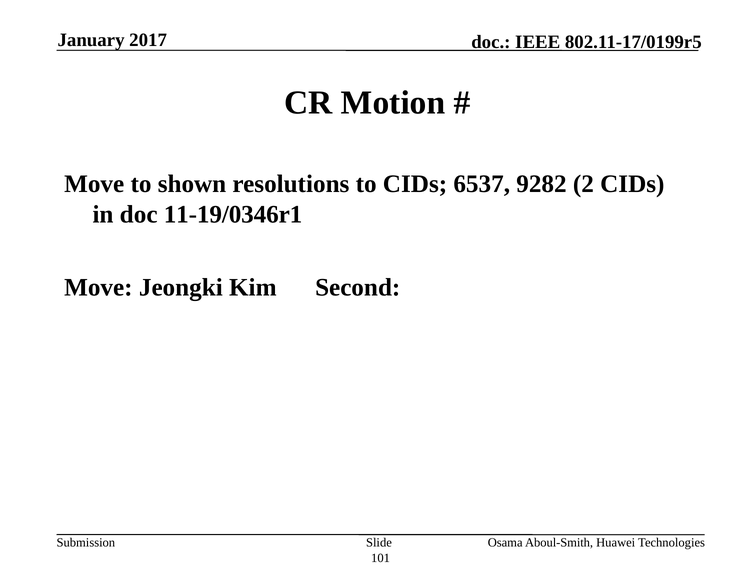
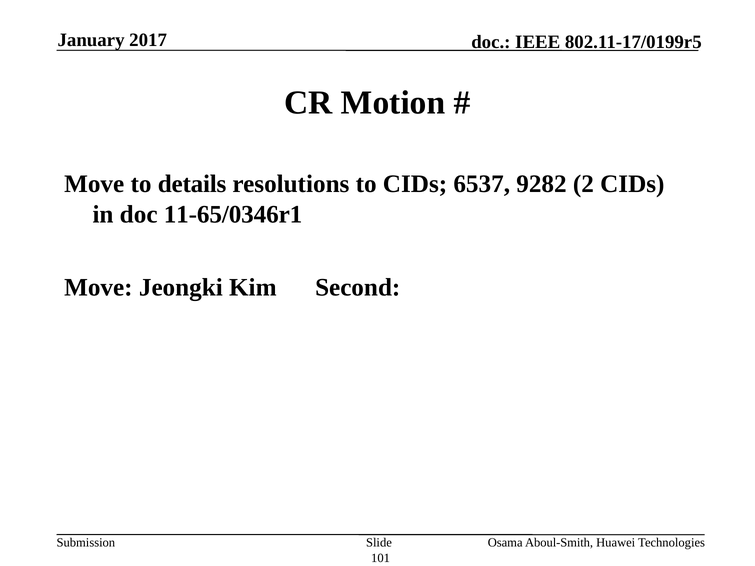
shown: shown -> details (192, 184)
11-19/0346r1: 11-19/0346r1 -> 11-65/0346r1 (233, 214)
